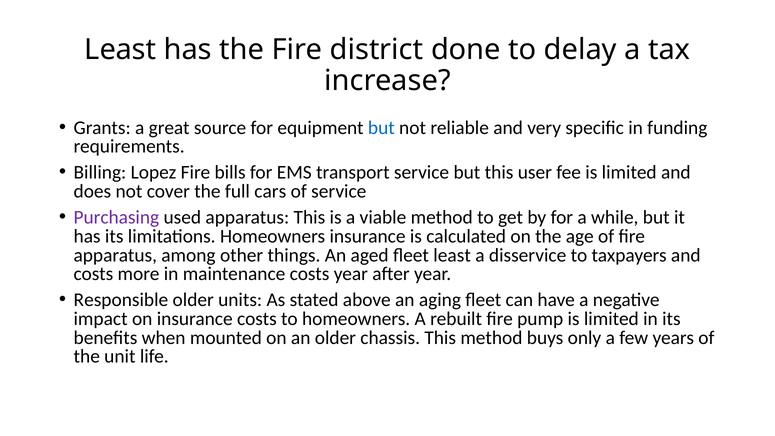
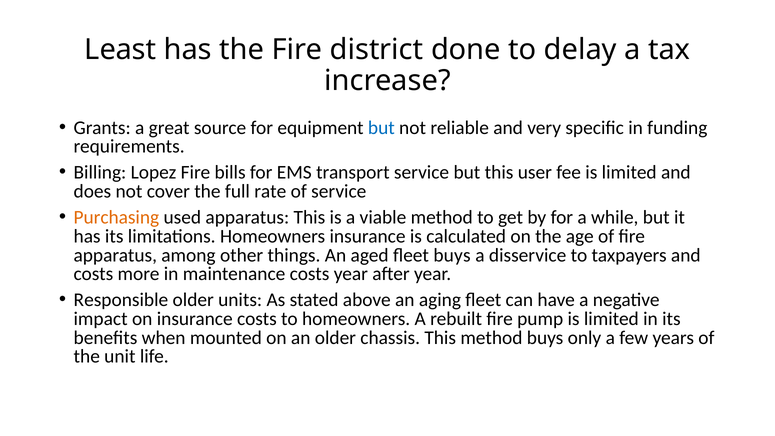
cars: cars -> rate (270, 191)
Purchasing colour: purple -> orange (116, 217)
fleet least: least -> buys (452, 255)
